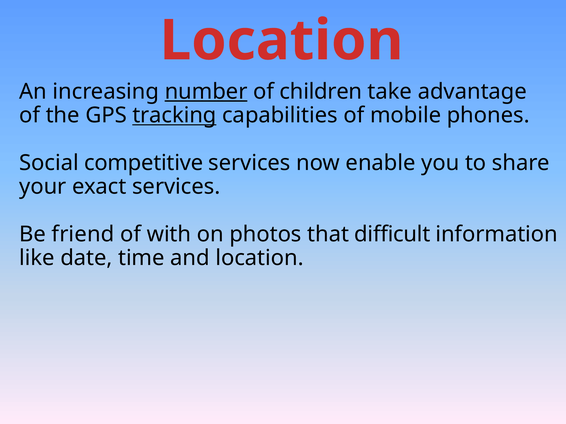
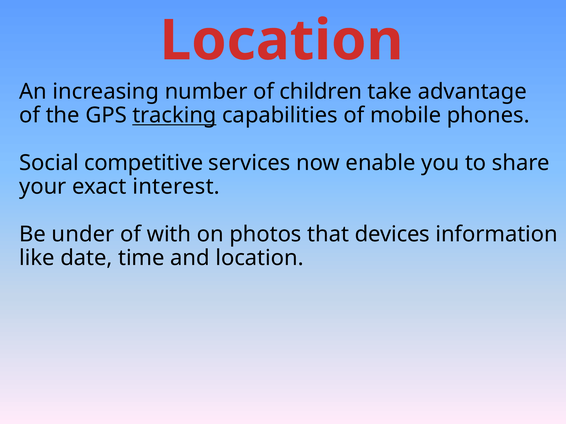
number underline: present -> none (206, 92)
exact services: services -> interest (176, 187)
friend: friend -> under (83, 234)
difficult: difficult -> devices (392, 234)
